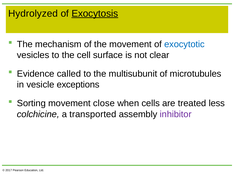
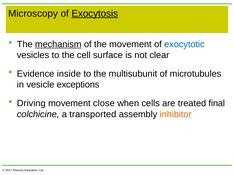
Hydrolyzed: Hydrolyzed -> Microscopy (33, 14)
mechanism underline: none -> present (58, 44)
called: called -> inside (69, 74)
Sorting: Sorting -> Driving (31, 104)
less: less -> final (217, 104)
inhibitor colour: purple -> orange (176, 115)
